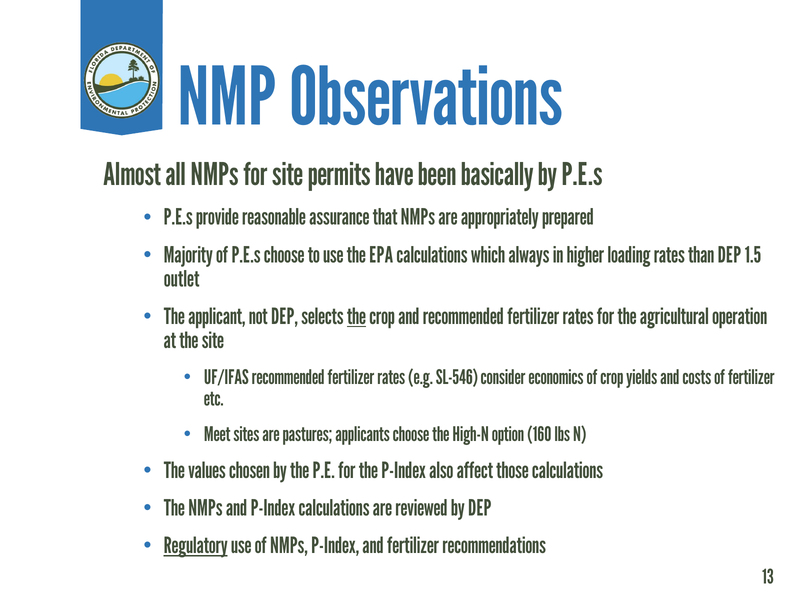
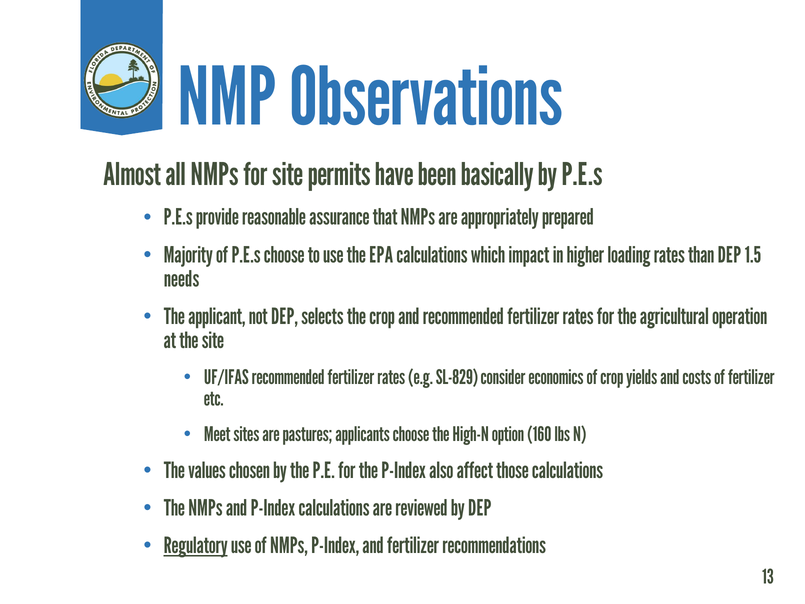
always: always -> impact (529, 255)
outlet: outlet -> needs (182, 279)
the underline: present -> none (356, 317)
SL-546: SL-546 -> SL-829 (457, 377)
